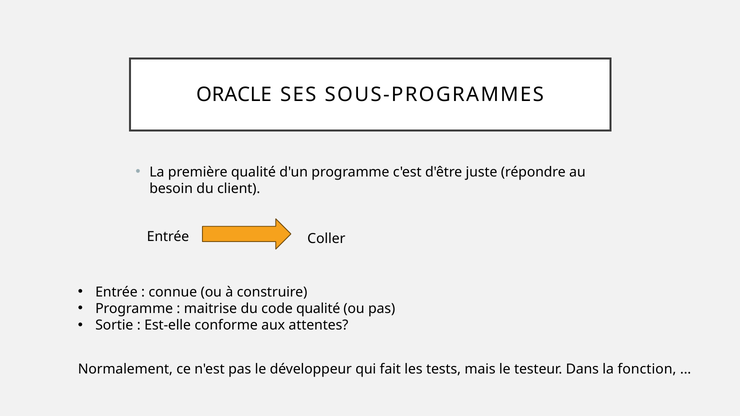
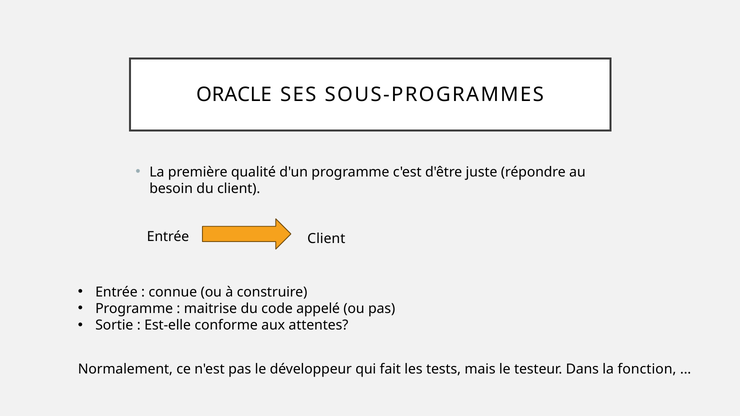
Entrée Coller: Coller -> Client (326, 239)
code qualité: qualité -> appelé (318, 309)
